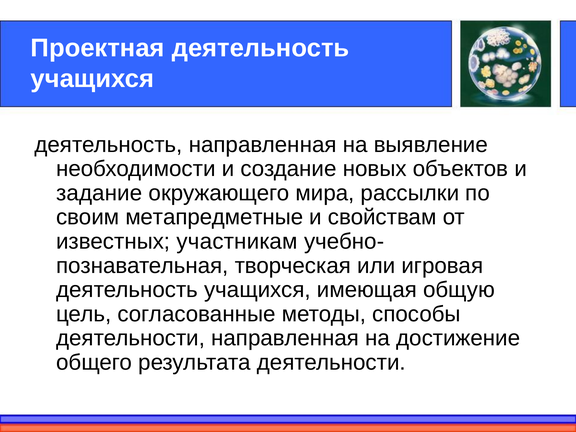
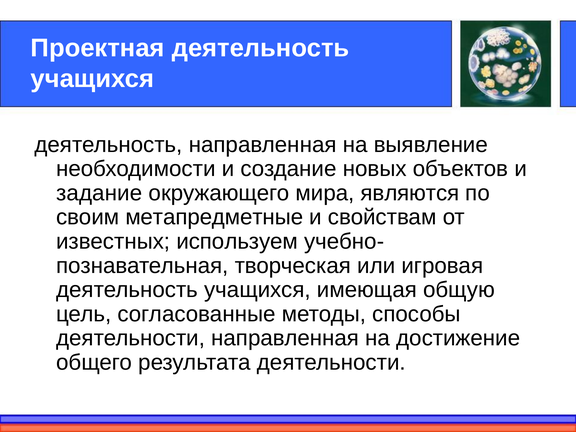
рассылки: рассылки -> являются (410, 193)
участникам: участникам -> используем (237, 241)
